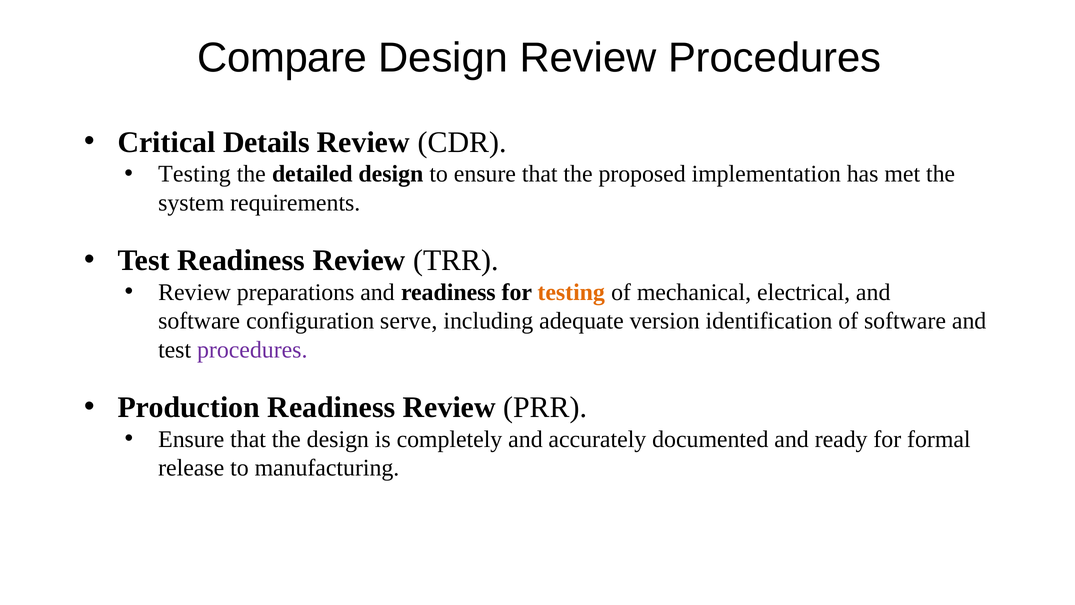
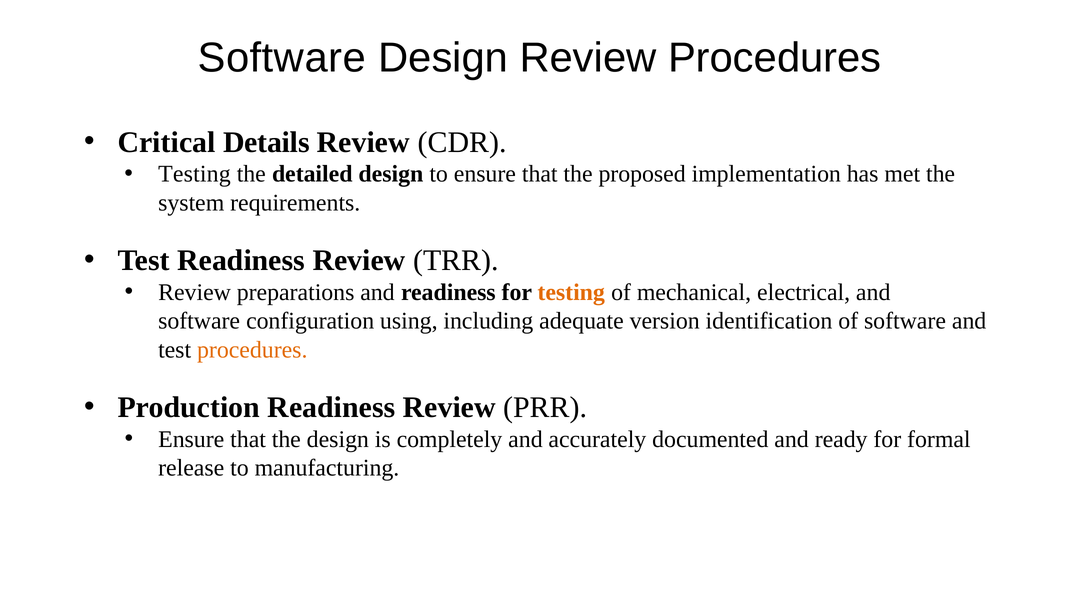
Compare: Compare -> Software (282, 58)
serve: serve -> using (409, 321)
procedures colour: purple -> orange (252, 350)
